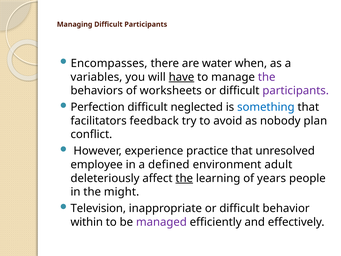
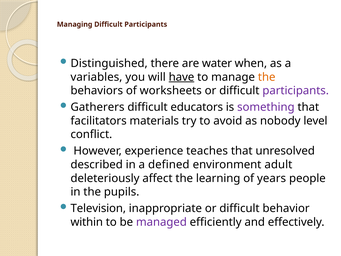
Encompasses: Encompasses -> Distinguished (109, 63)
the colour: purple -> orange (267, 77)
Perfection: Perfection -> Gatherers (98, 107)
neglected: neglected -> educators (197, 107)
something colour: blue -> purple (266, 107)
feedback: feedback -> materials (154, 121)
plan: plan -> level (315, 121)
practice: practice -> teaches (207, 151)
employee: employee -> described (97, 164)
the underline: present -> none (184, 178)
might: might -> pupils (122, 192)
